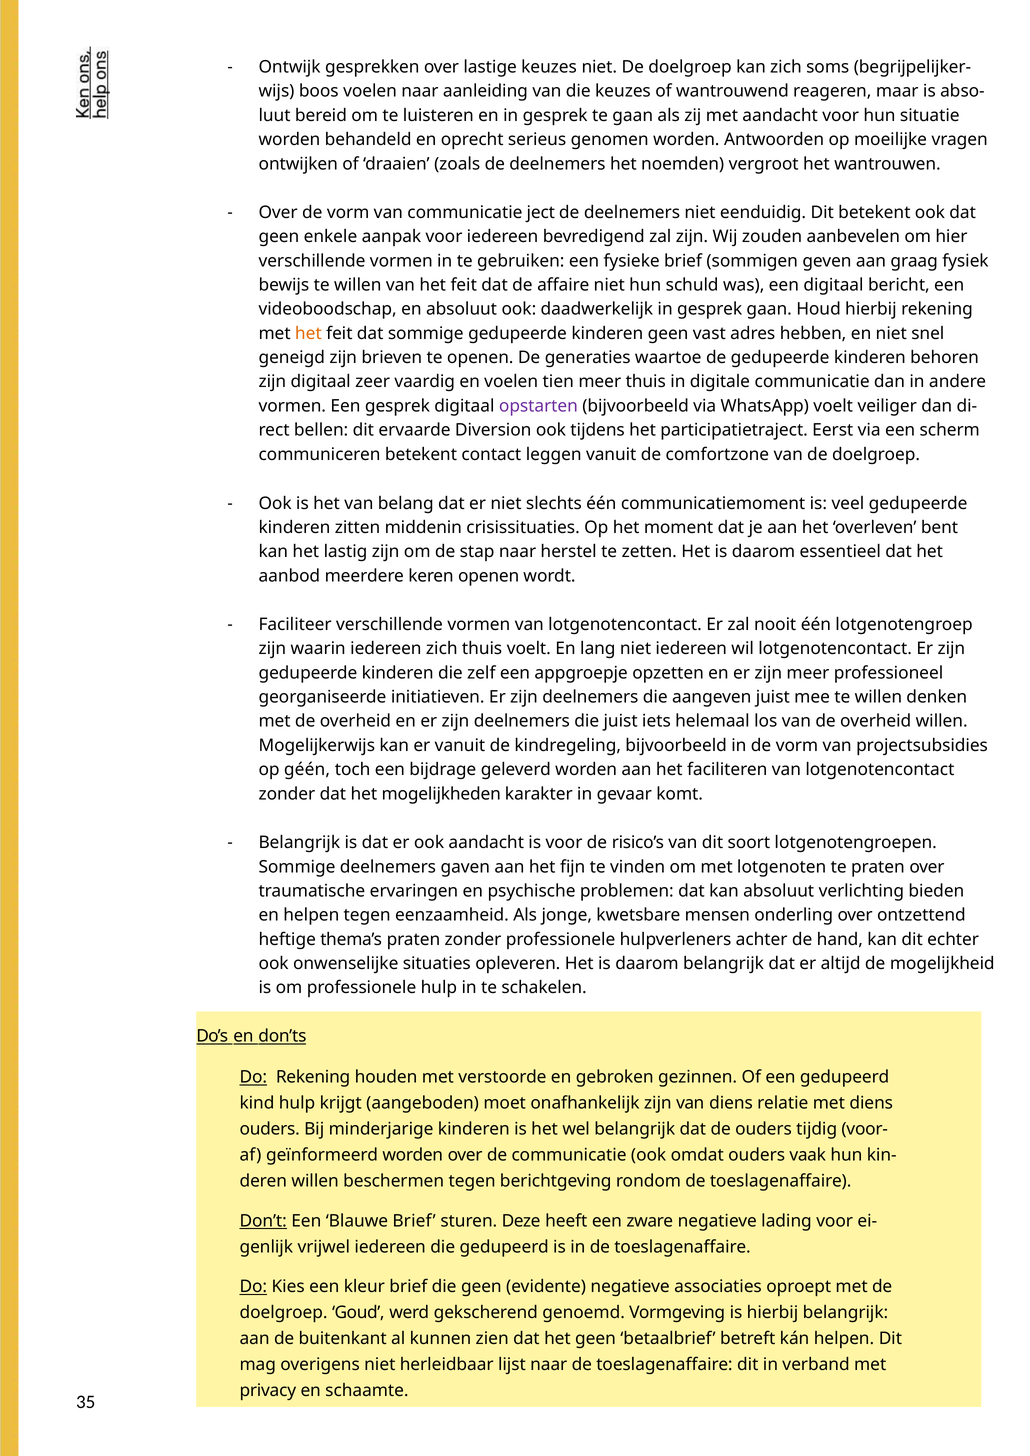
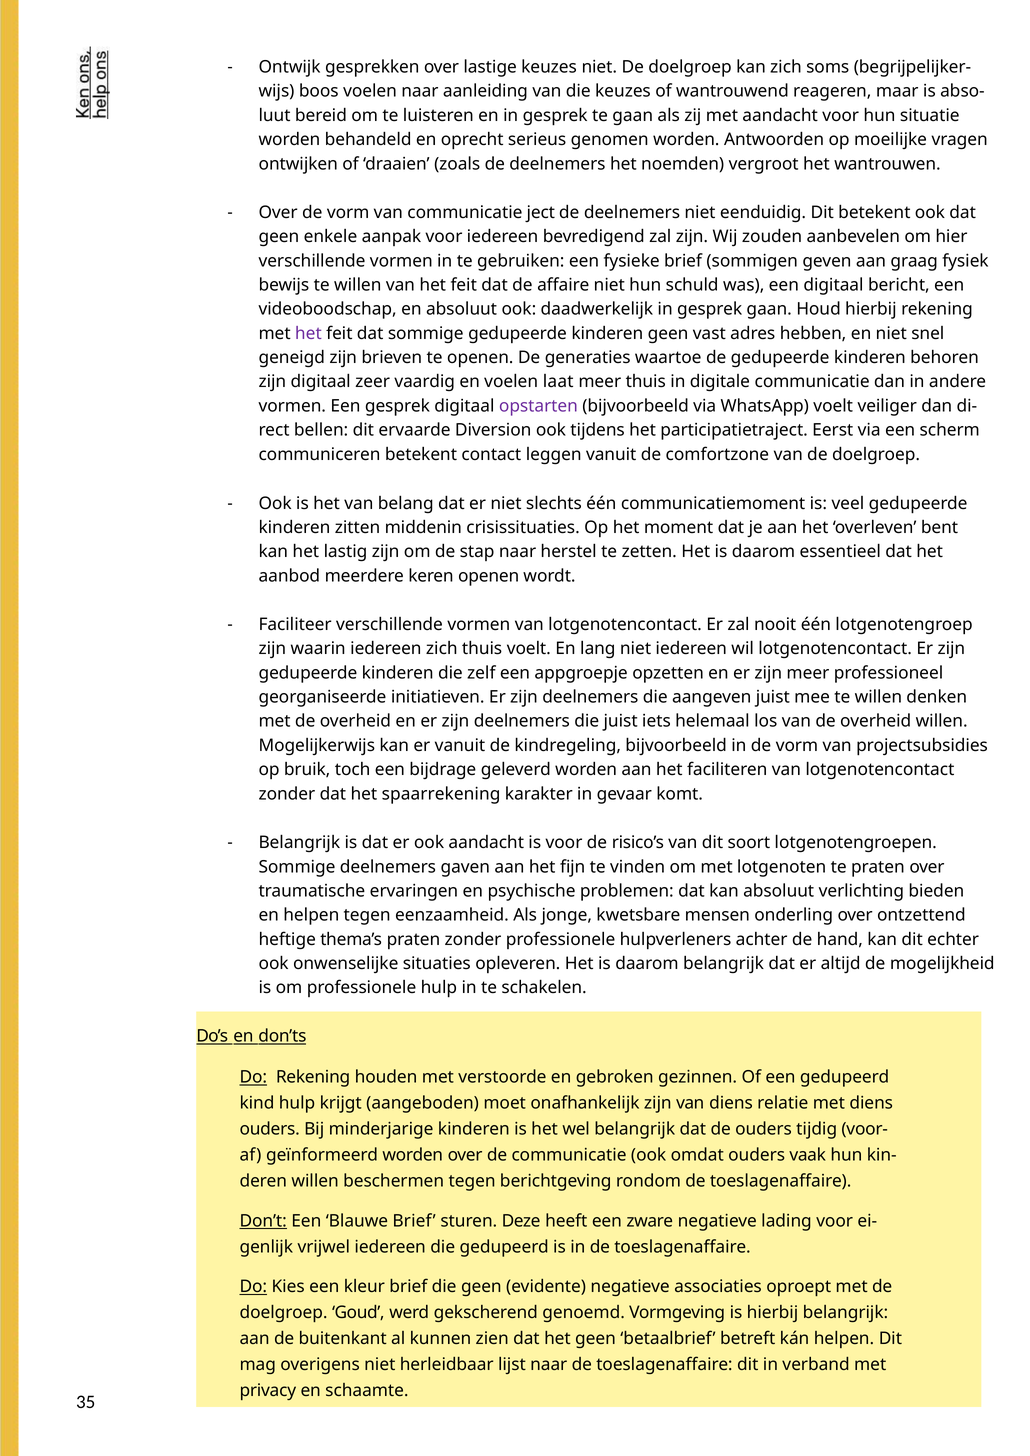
het colour: orange -> purple (308, 333)
tien: tien -> laat (558, 382)
géén: géén -> bruik (307, 770)
mogelijkheden: mogelijkheden -> spaarrekening (441, 794)
